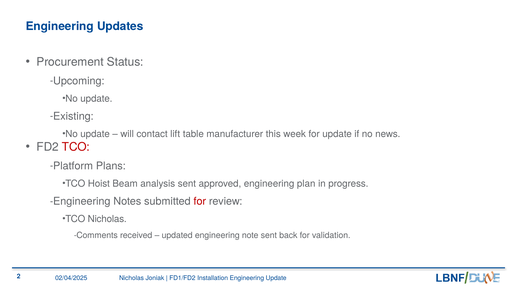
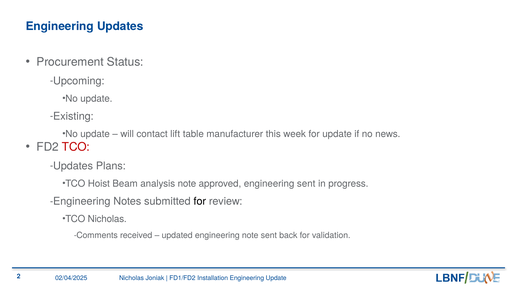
Platform: Platform -> Updates (73, 166)
analysis sent: sent -> note (187, 184)
engineering plan: plan -> sent (306, 184)
for colour: red -> black (200, 202)
